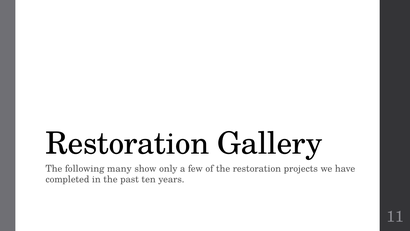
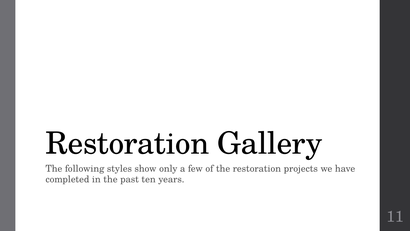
many: many -> styles (119, 168)
